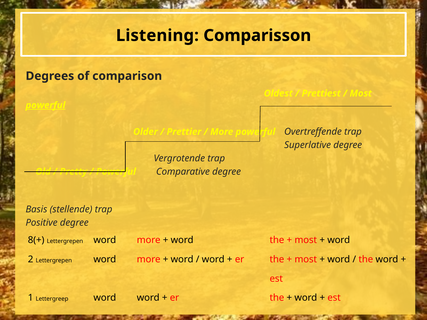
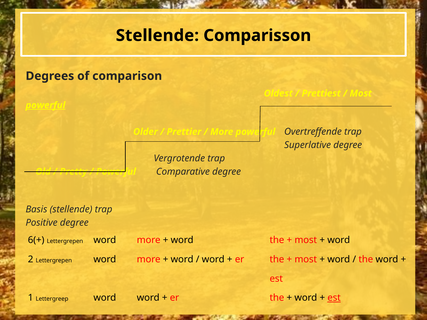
Listening: Listening -> Stellende (157, 36)
8(+: 8(+ -> 6(+ (36, 240)
est underline: none -> present (334, 298)
